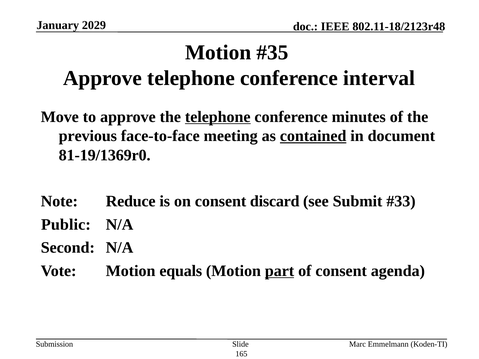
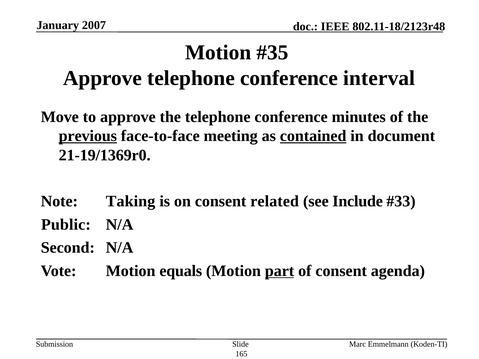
2029: 2029 -> 2007 (94, 25)
telephone underline: present -> none (218, 117)
previous underline: none -> present (88, 136)
81-19/1369r0: 81-19/1369r0 -> 21-19/1369r0 (105, 155)
Reduce: Reduce -> Taking (131, 202)
discard: discard -> related (275, 202)
Submit: Submit -> Include (358, 202)
